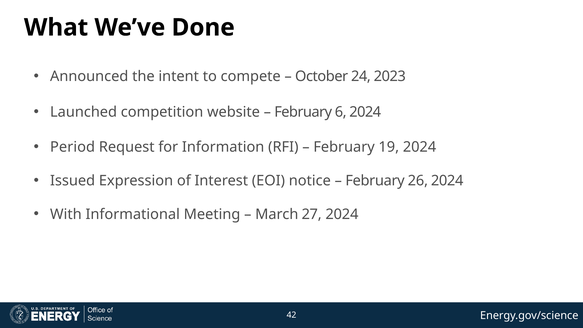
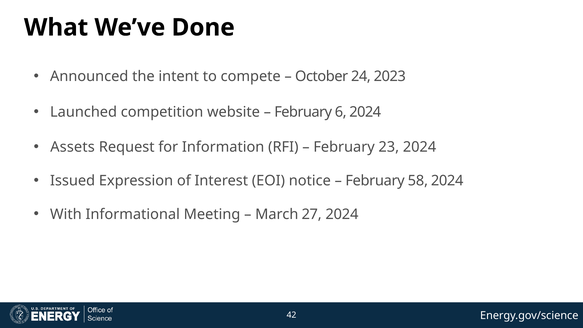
Period: Period -> Assets (73, 147)
19: 19 -> 23 (389, 147)
26: 26 -> 58 (418, 181)
